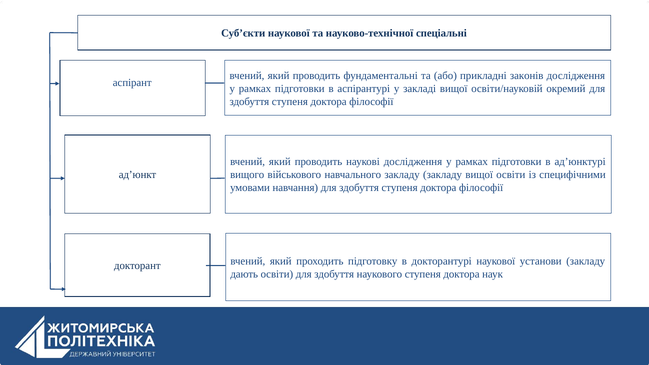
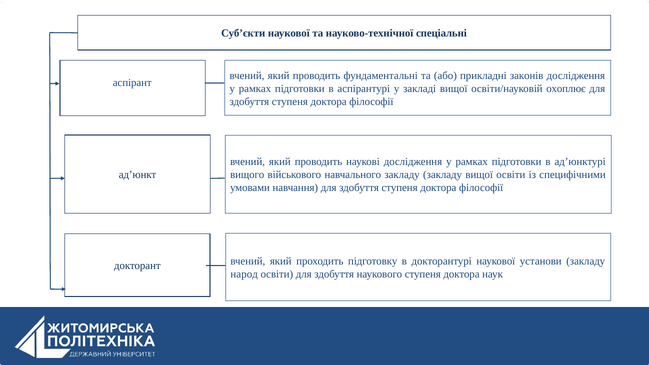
окремий: окремий -> охоплює (566, 89)
дають: дають -> народ (244, 274)
